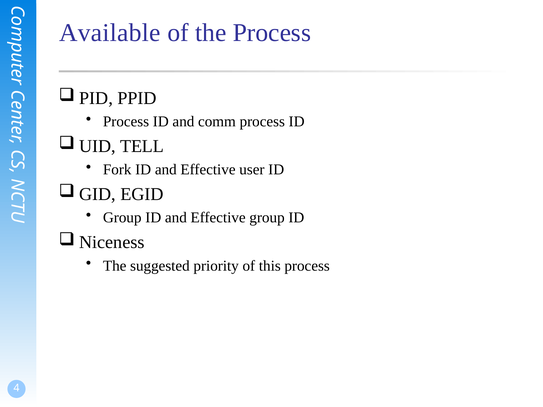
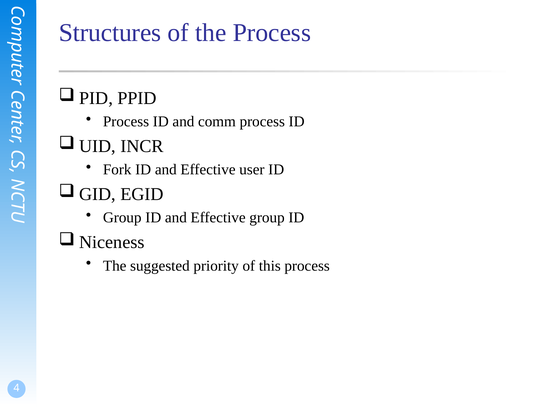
Available: Available -> Structures (110, 33)
TELL: TELL -> INCR (142, 146)
